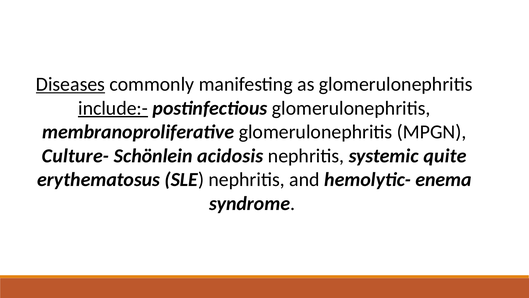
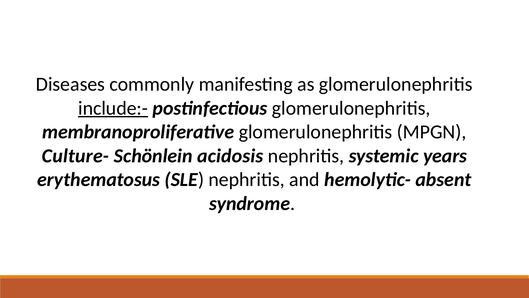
Diseases underline: present -> none (70, 84)
quite: quite -> years (445, 156)
enema: enema -> absent (443, 179)
